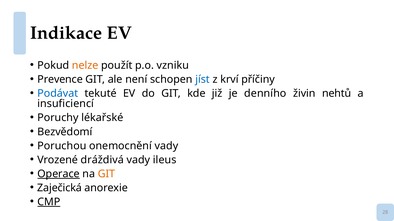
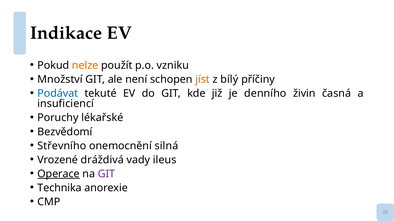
Prevence: Prevence -> Množství (60, 80)
jíst colour: blue -> orange (203, 80)
krví: krví -> bílý (229, 80)
nehtů: nehtů -> časná (337, 94)
Poruchou: Poruchou -> Střevního (62, 146)
onemocnění vady: vady -> silná (166, 146)
GIT colour: orange -> purple (106, 174)
Zaječická: Zaječická -> Technika (60, 188)
CMP underline: present -> none (49, 202)
